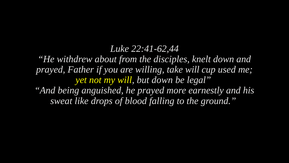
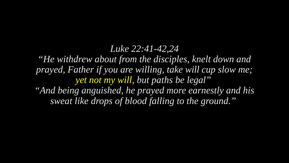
22:41-62,44: 22:41-62,44 -> 22:41-42,24 (155, 49)
used: used -> slow (227, 69)
but down: down -> paths (162, 80)
